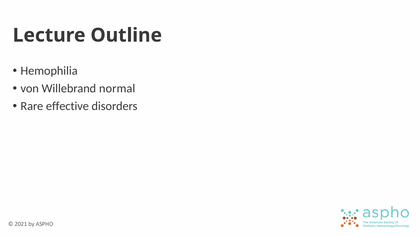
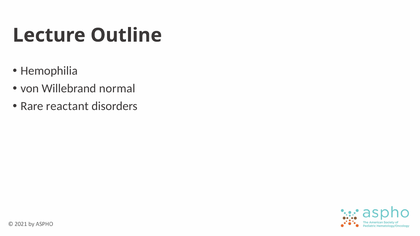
effective: effective -> reactant (67, 106)
